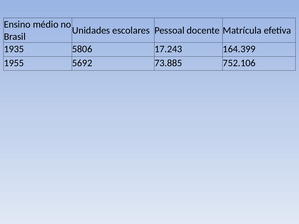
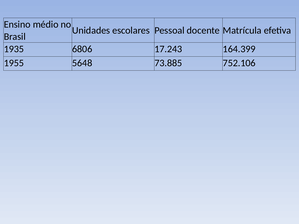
5806: 5806 -> 6806 (82, 49)
5692: 5692 -> 5648 (82, 63)
